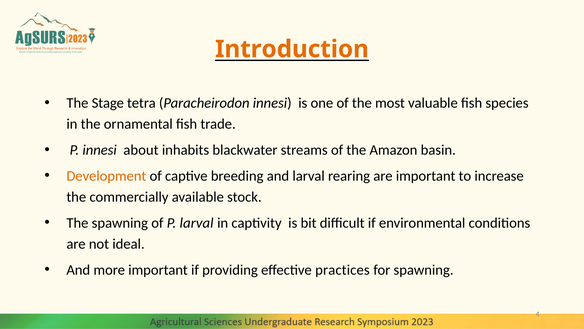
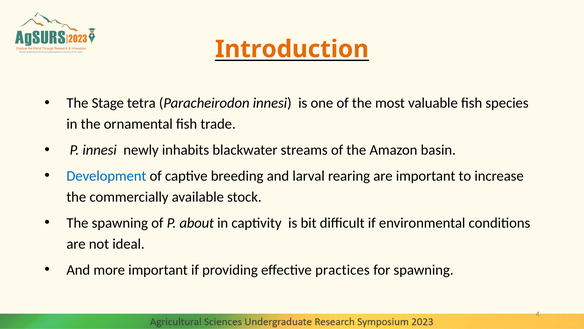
about: about -> newly (141, 150)
Development colour: orange -> blue (106, 176)
P larval: larval -> about (197, 223)
